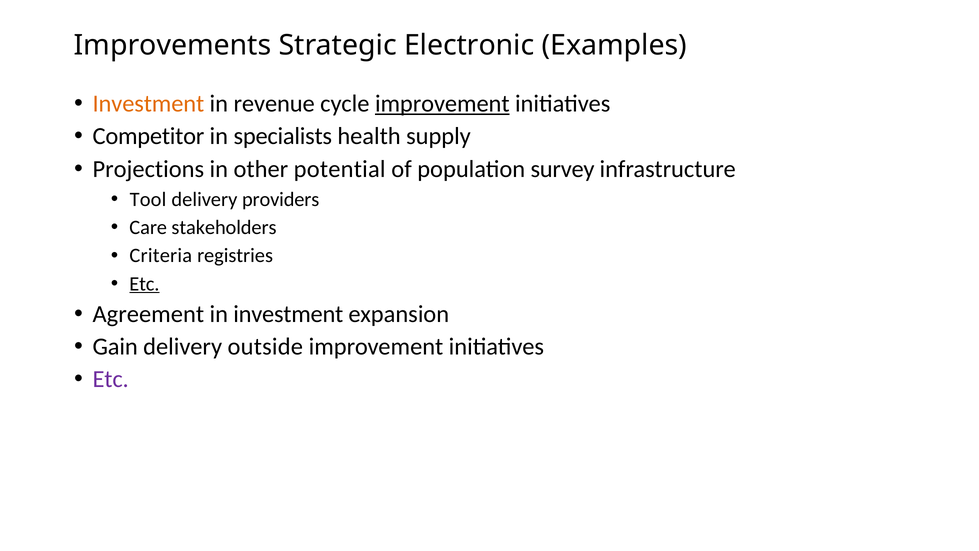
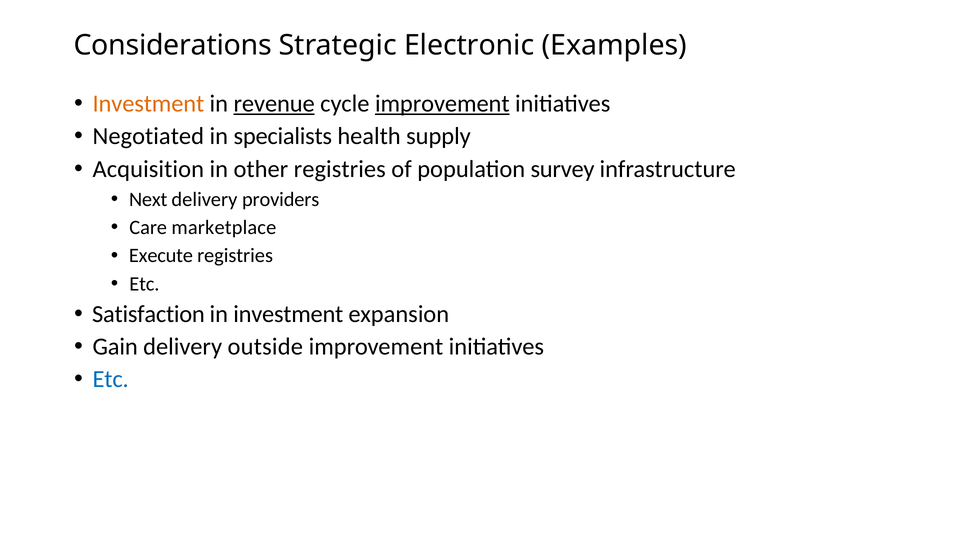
Improvements: Improvements -> Considerations (173, 45)
revenue underline: none -> present (274, 104)
Competitor: Competitor -> Negotiated (148, 136)
Projections: Projections -> Acquisition (148, 169)
other potential: potential -> registries (340, 169)
Tool: Tool -> Next (148, 199)
stakeholders: stakeholders -> marketplace (224, 227)
Criteria: Criteria -> Execute (161, 256)
Etc underline: present -> none (144, 284)
Agreement: Agreement -> Satisfaction (148, 314)
Etc colour: purple -> blue (111, 379)
